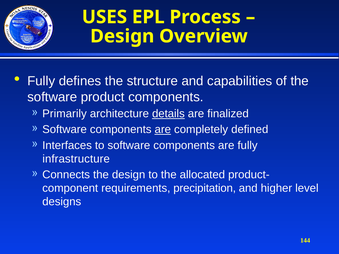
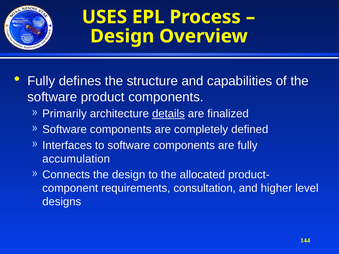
are underline: present -> none (163, 130)
infrastructure: infrastructure -> accumulation (76, 159)
precipitation: precipitation -> consultation (205, 188)
